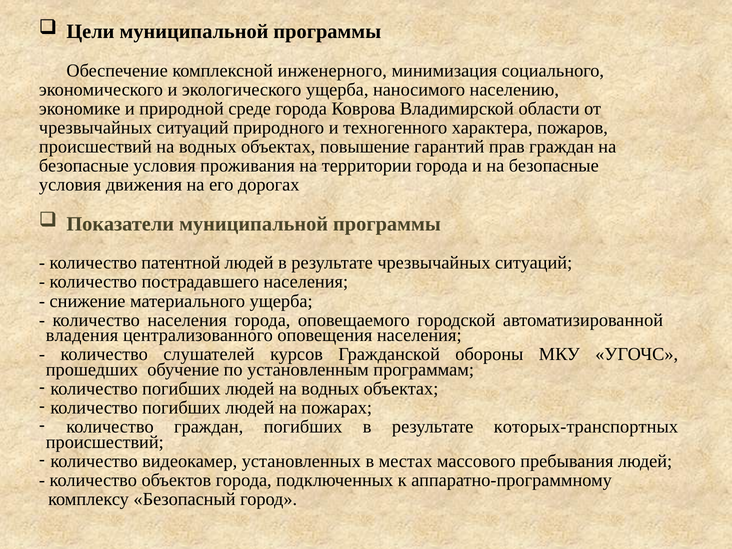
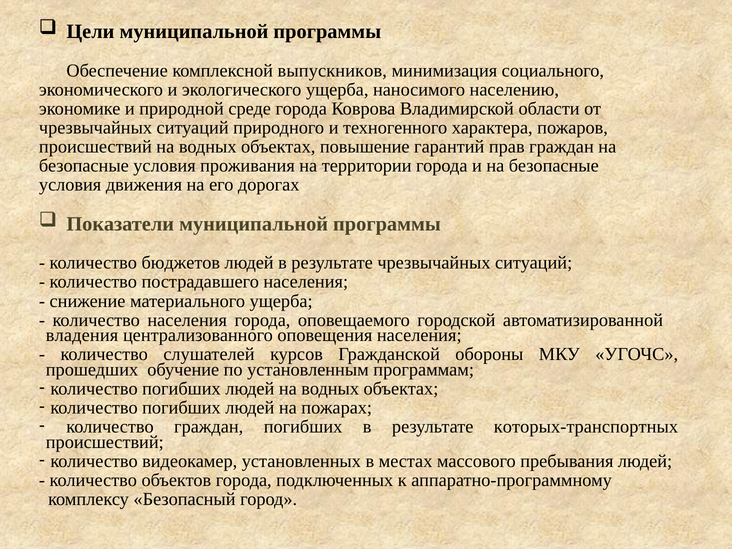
инженерного: инженерного -> выпускников (332, 71)
патентной: патентной -> бюджетов (181, 263)
